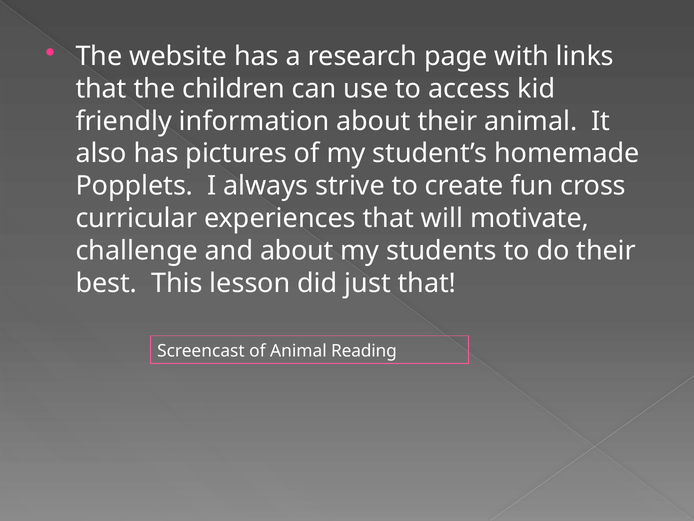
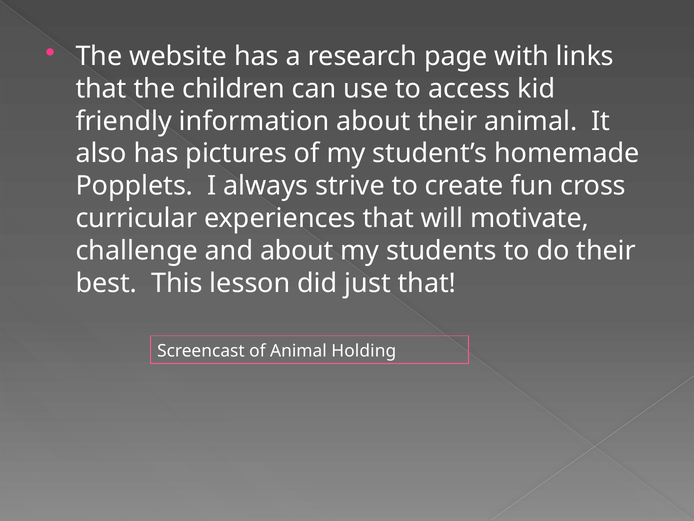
Reading: Reading -> Holding (364, 350)
